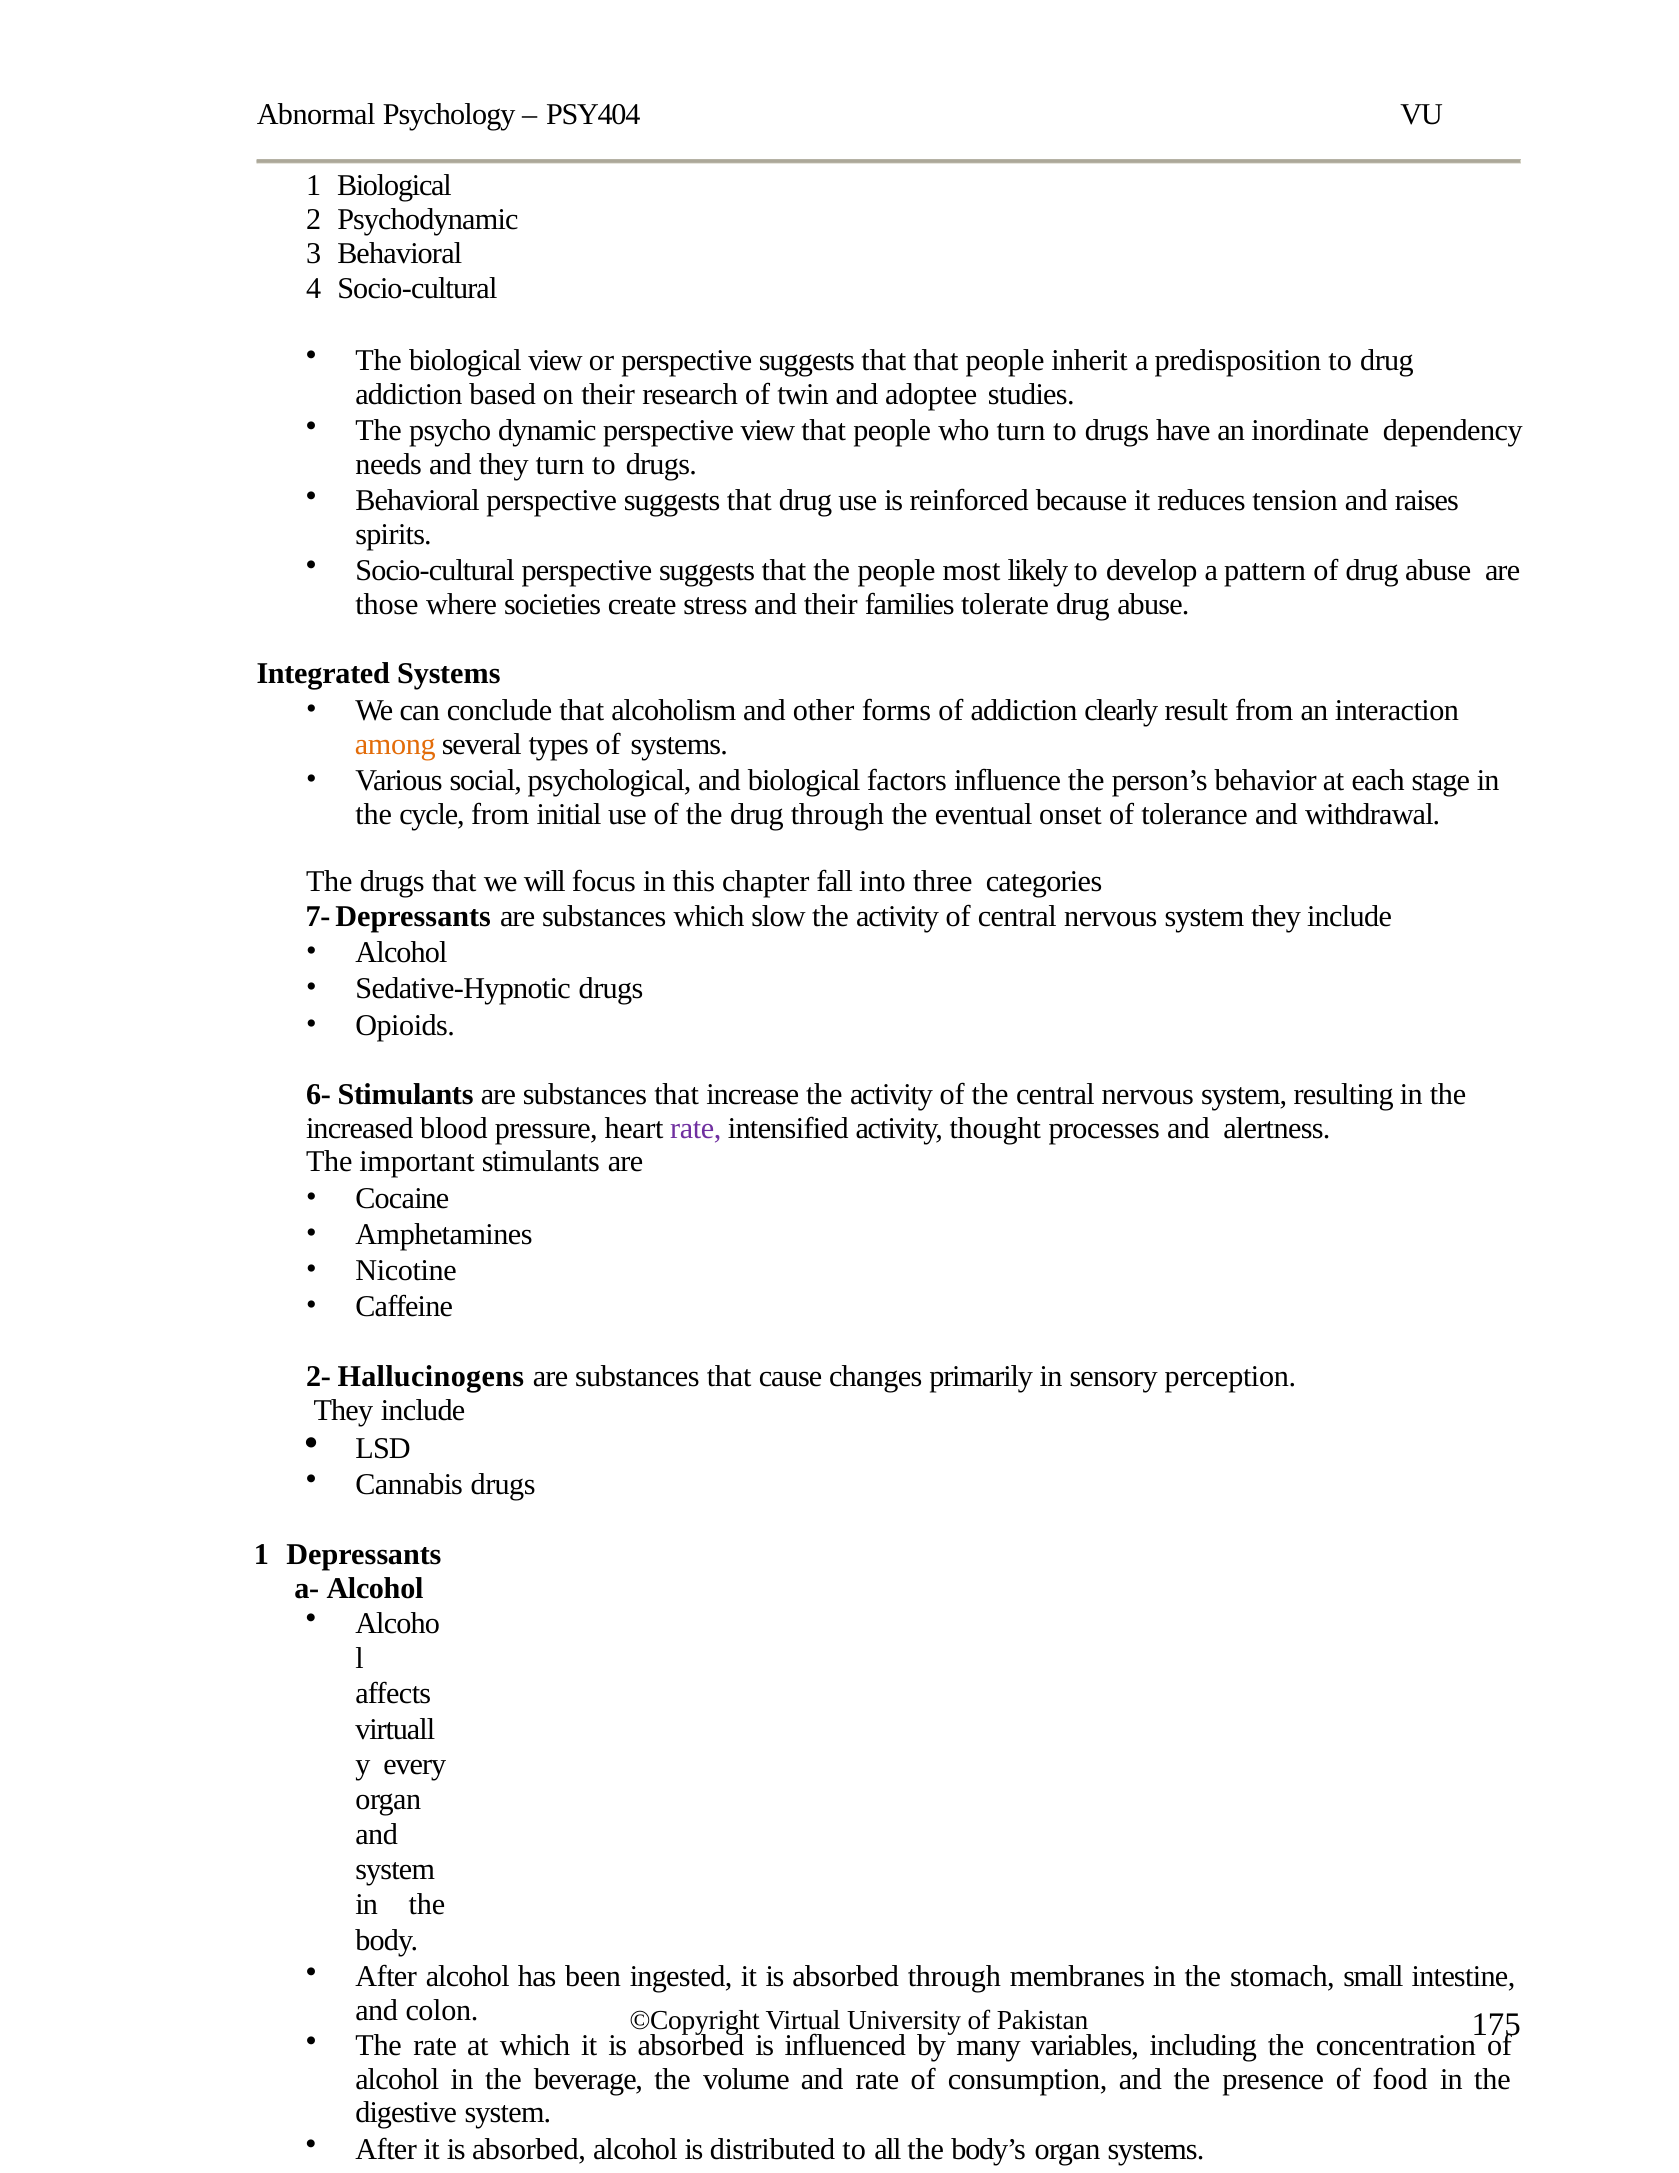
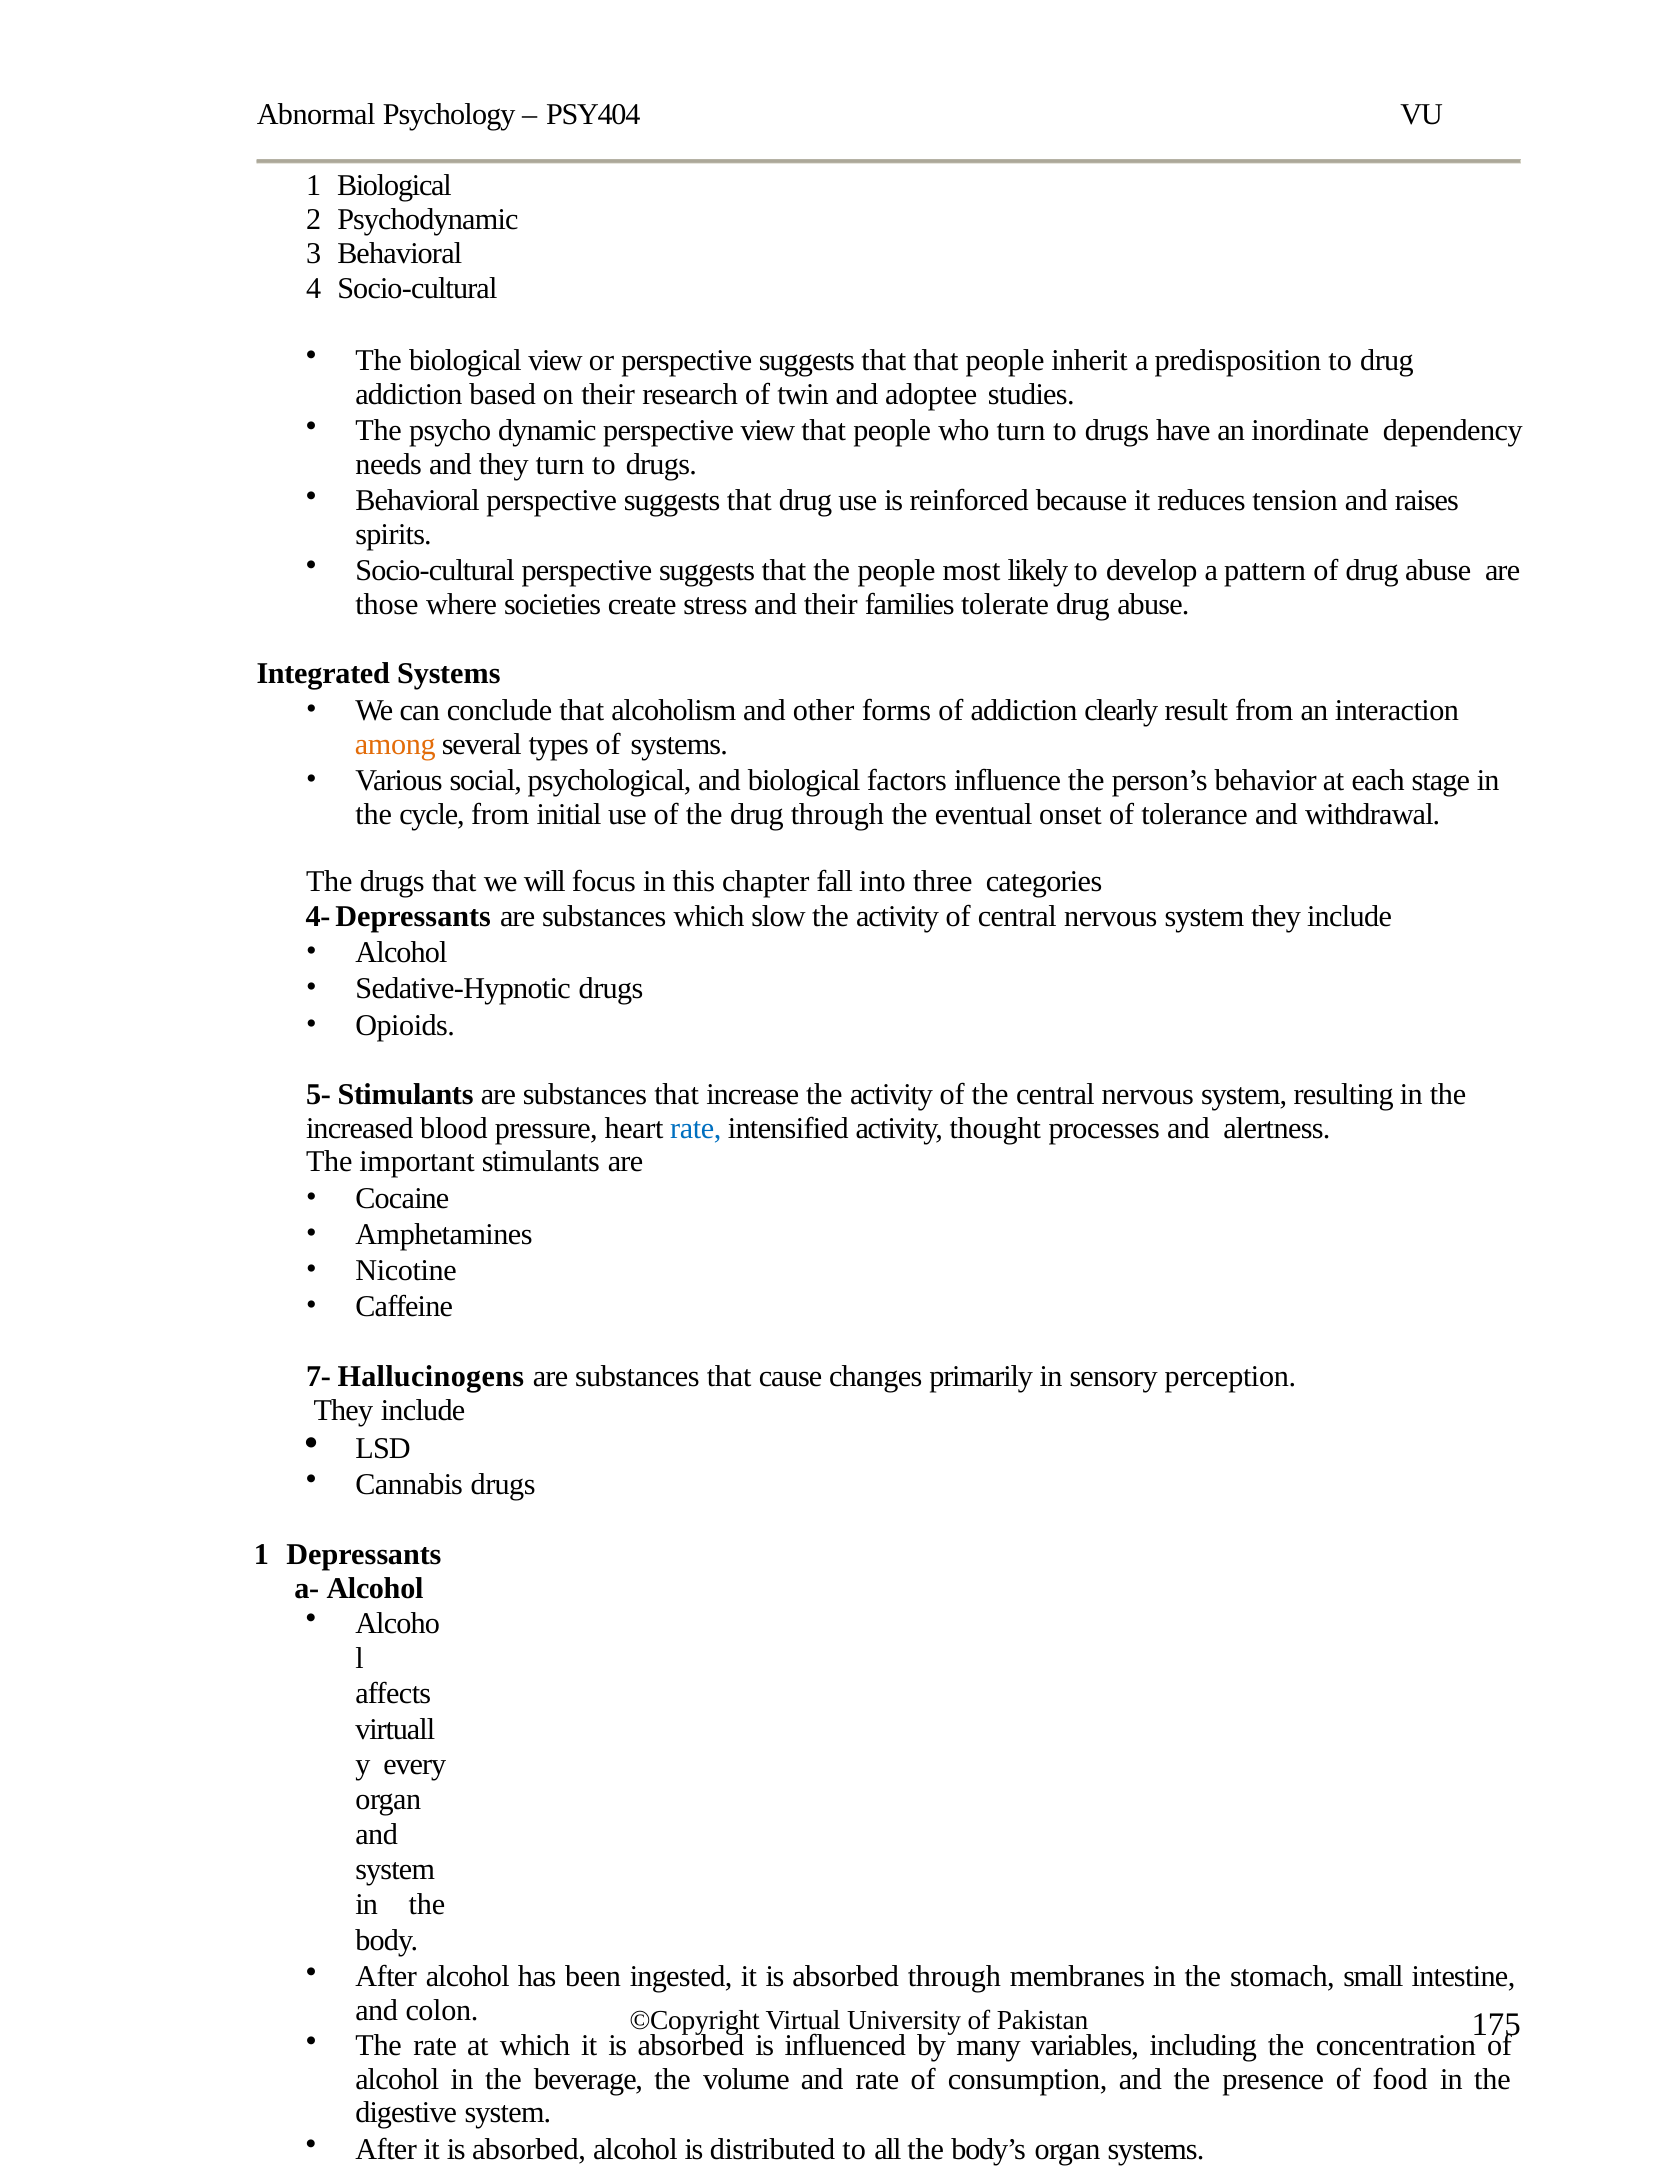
7-: 7- -> 4- (318, 917)
6-: 6- -> 5- (319, 1095)
rate colour: purple -> blue (696, 1129)
2-: 2- -> 7- (319, 1377)
